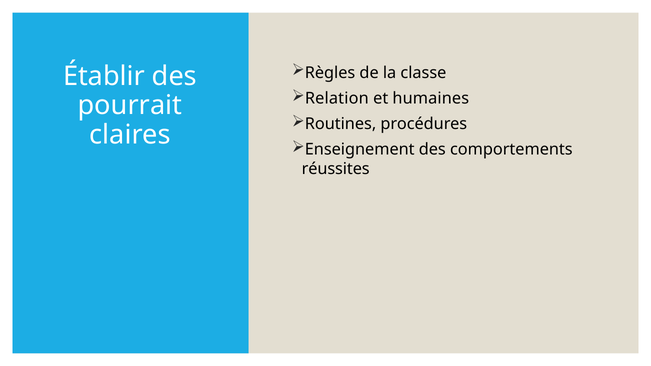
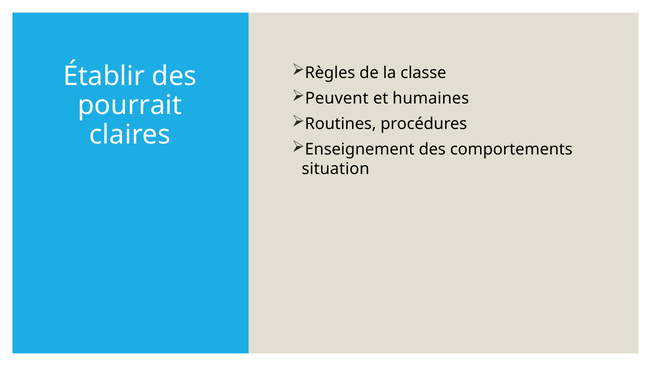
Relation: Relation -> Peuvent (337, 98)
réussites: réussites -> situation (336, 169)
